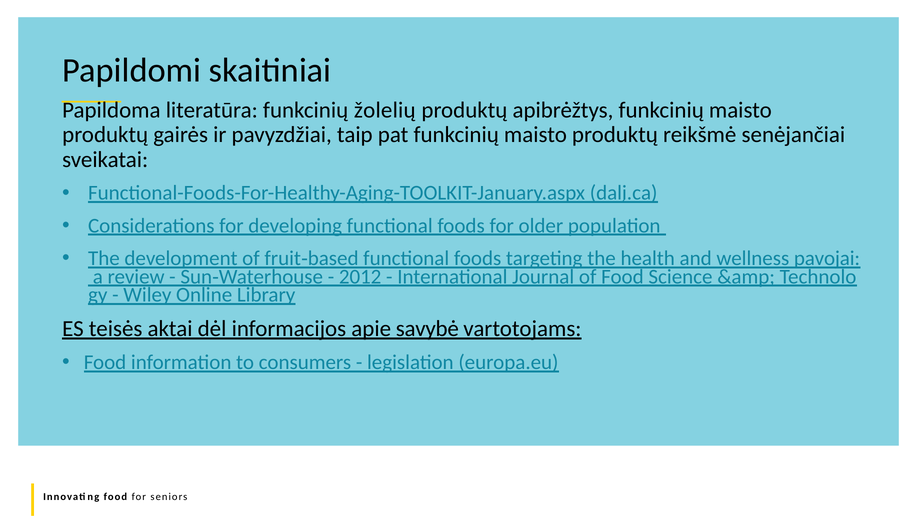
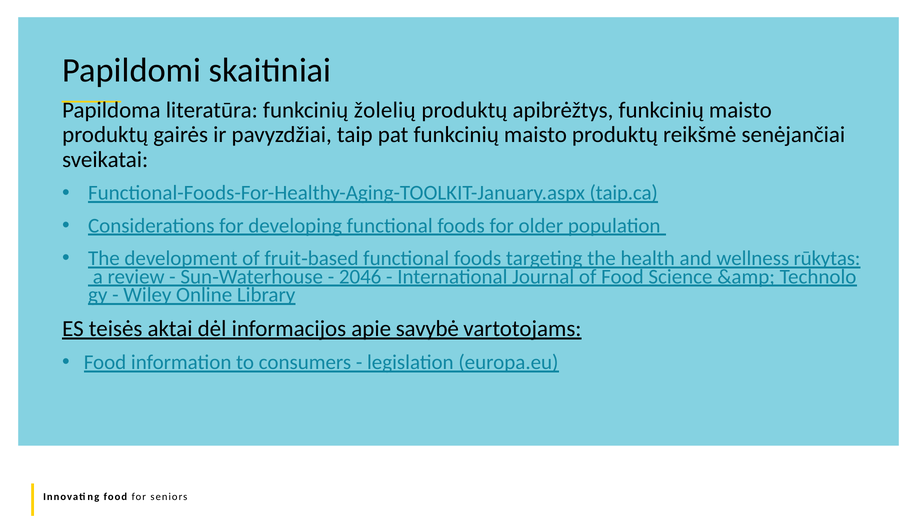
dalį.ca: dalį.ca -> taip.ca (624, 193)
pavojai: pavojai -> rūkytas (827, 258)
2012: 2012 -> 2046 (360, 277)
